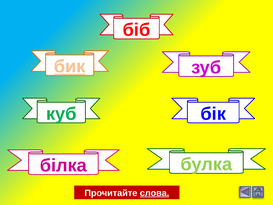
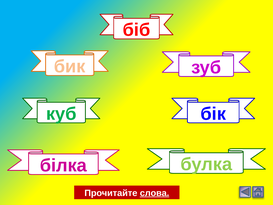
бик underline: present -> none (70, 66)
